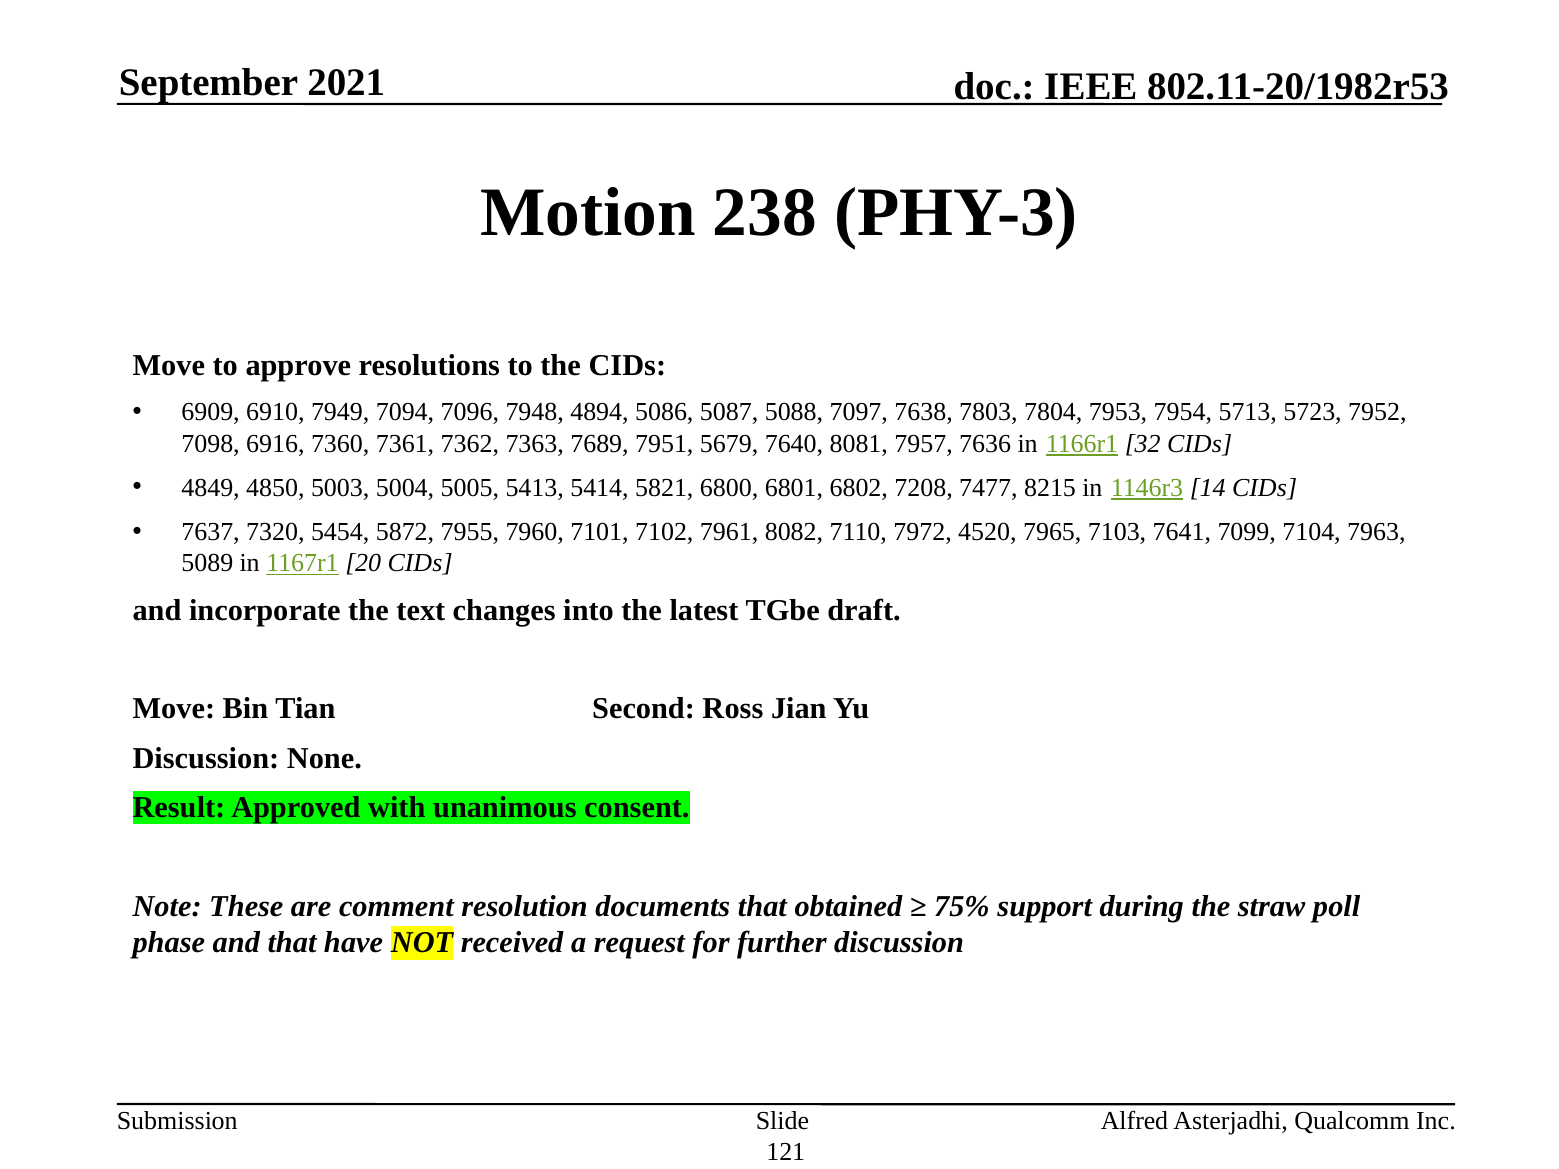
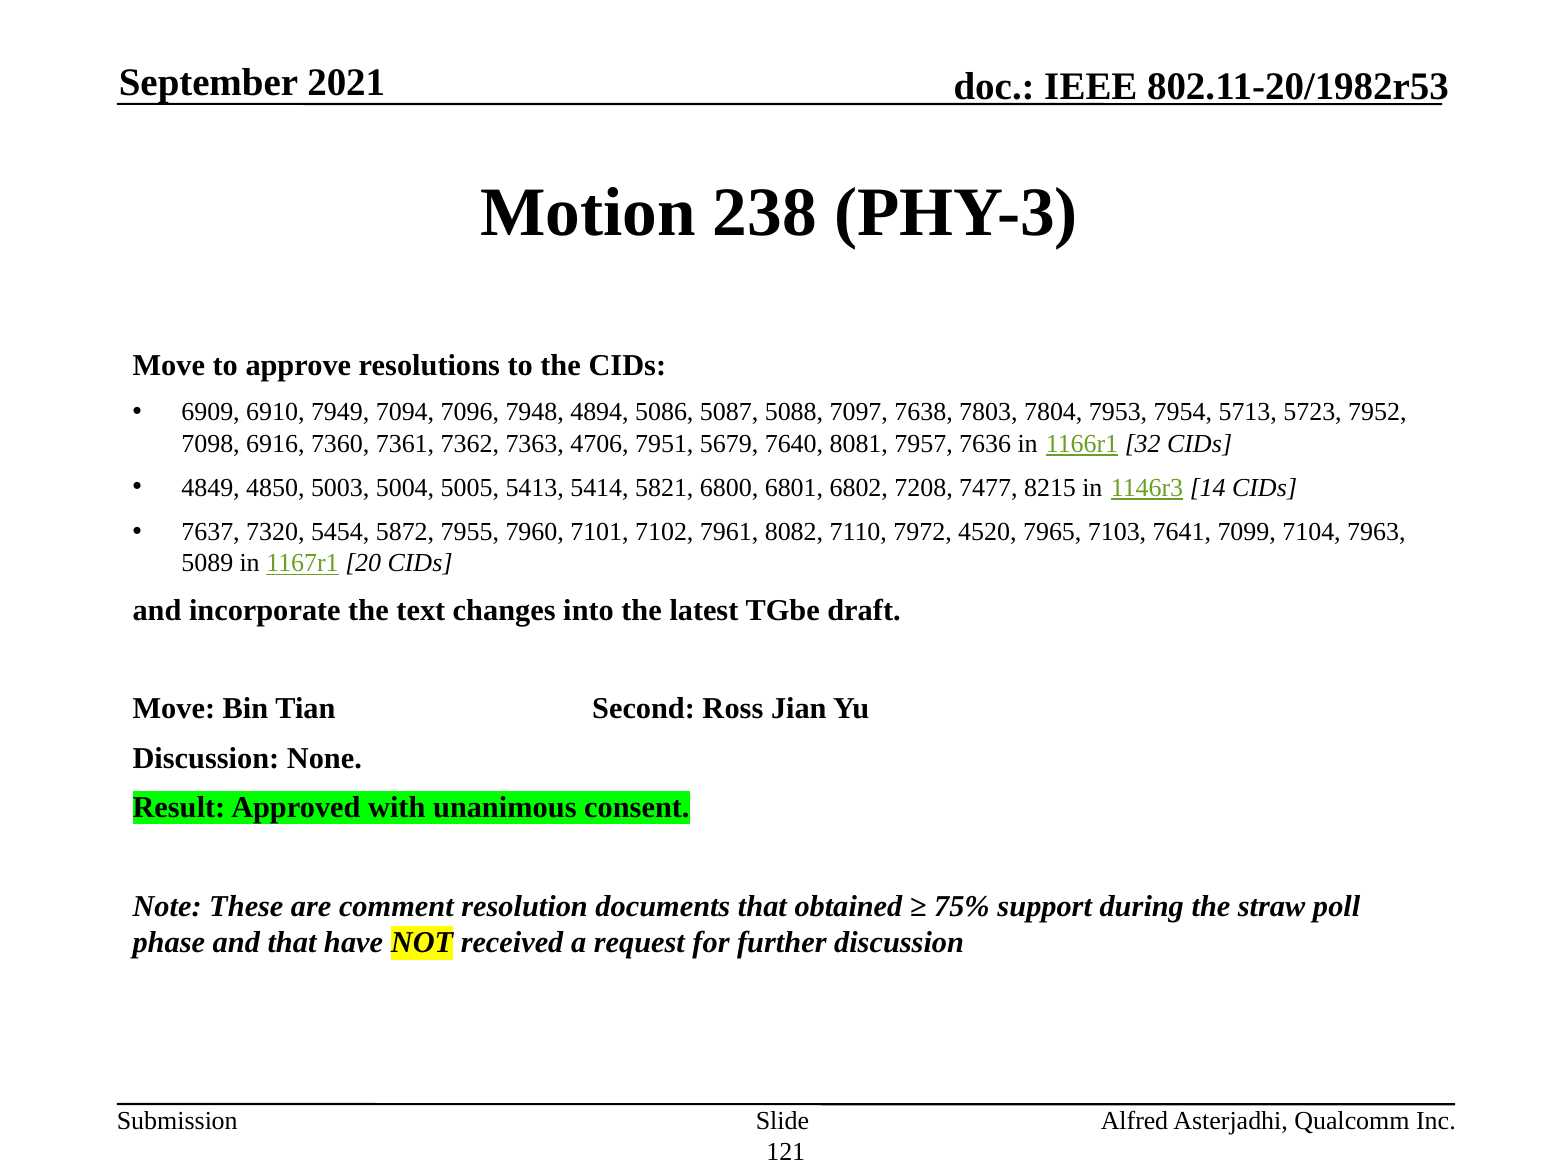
7689: 7689 -> 4706 (599, 444)
